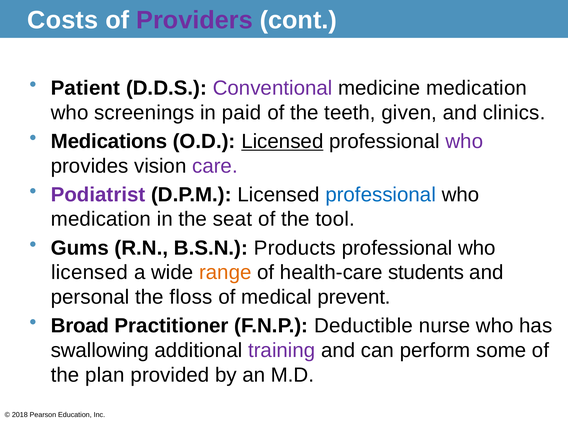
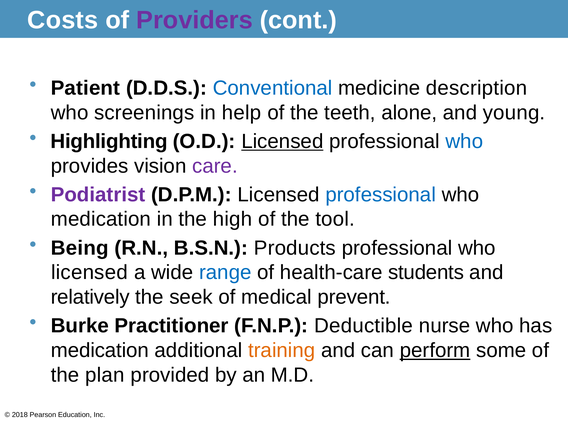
Conventional colour: purple -> blue (273, 88)
medicine medication: medication -> description (477, 88)
paid: paid -> help (242, 113)
given: given -> alone (409, 113)
clinics: clinics -> young (514, 113)
Medications: Medications -> Highlighting (109, 141)
who colour: purple -> blue (464, 141)
seat: seat -> high (233, 219)
Gums: Gums -> Being (80, 248)
range colour: orange -> blue (225, 273)
personal: personal -> relatively (90, 297)
floss: floss -> seek (191, 297)
Broad: Broad -> Burke (80, 326)
swallowing: swallowing -> medication (100, 350)
training colour: purple -> orange (282, 350)
perform underline: none -> present (435, 350)
